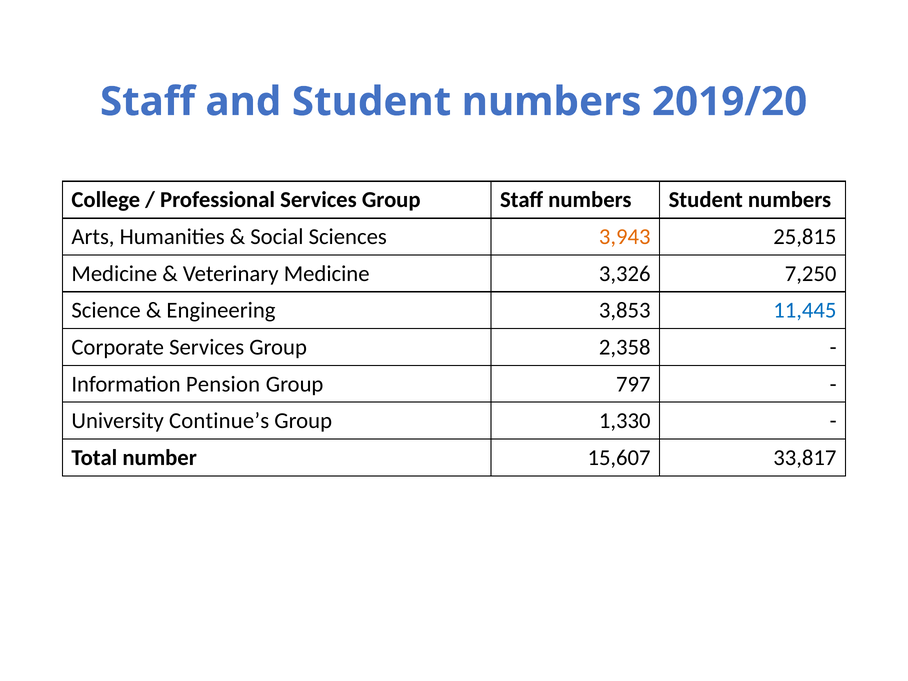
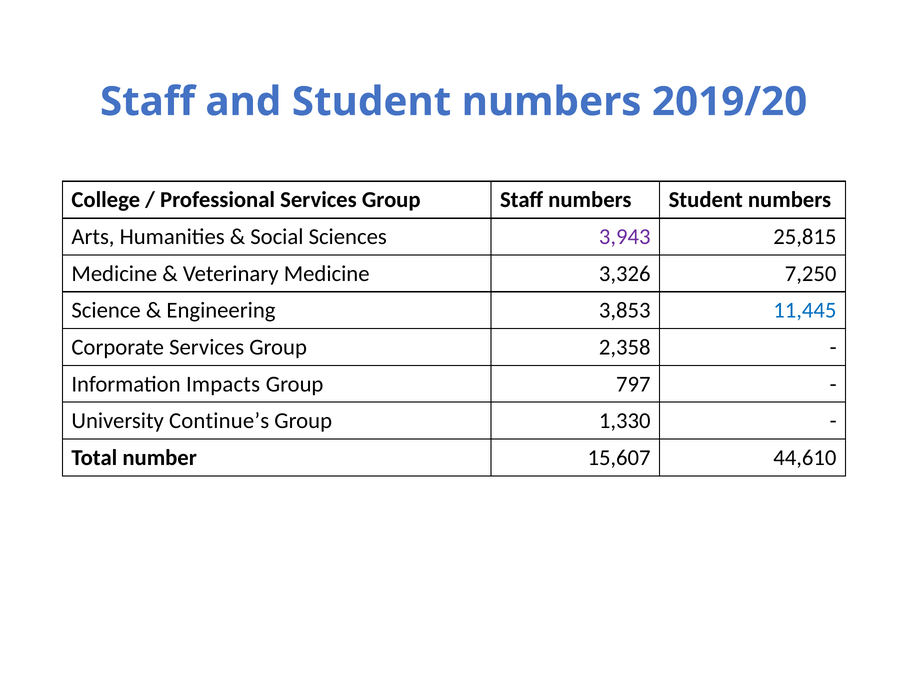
3,943 colour: orange -> purple (625, 237)
Pension: Pension -> Impacts (223, 384)
33,817: 33,817 -> 44,610 (805, 458)
